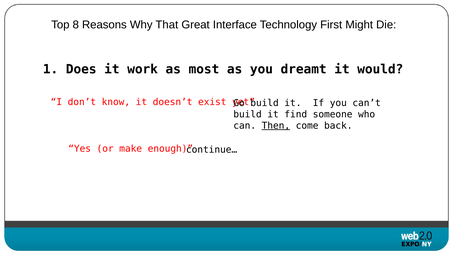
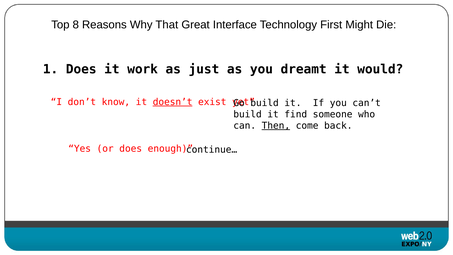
most: most -> just (204, 69)
doesn’t underline: none -> present (173, 102)
or make: make -> does (131, 149)
